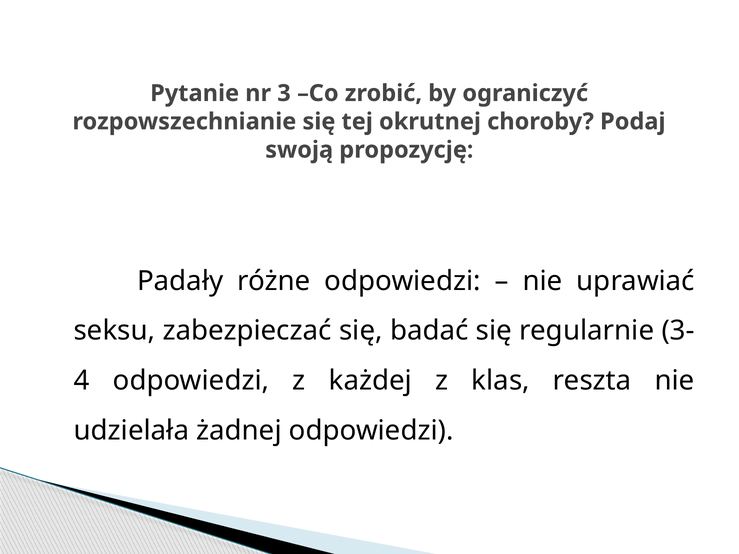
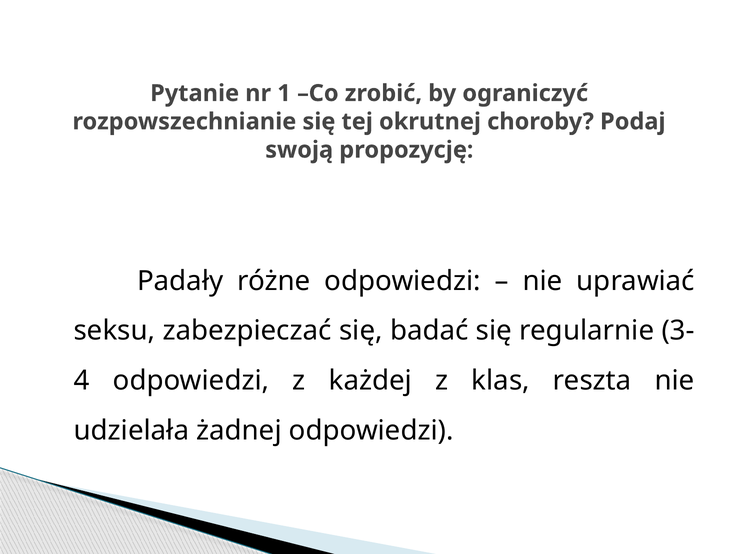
3: 3 -> 1 (284, 93)
